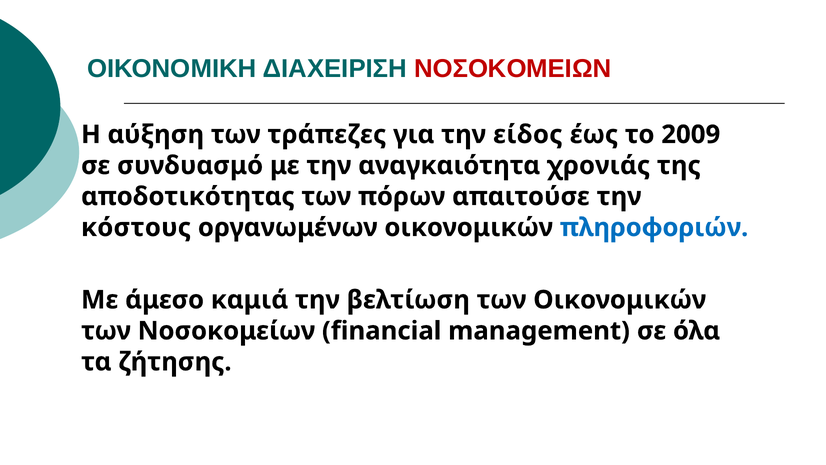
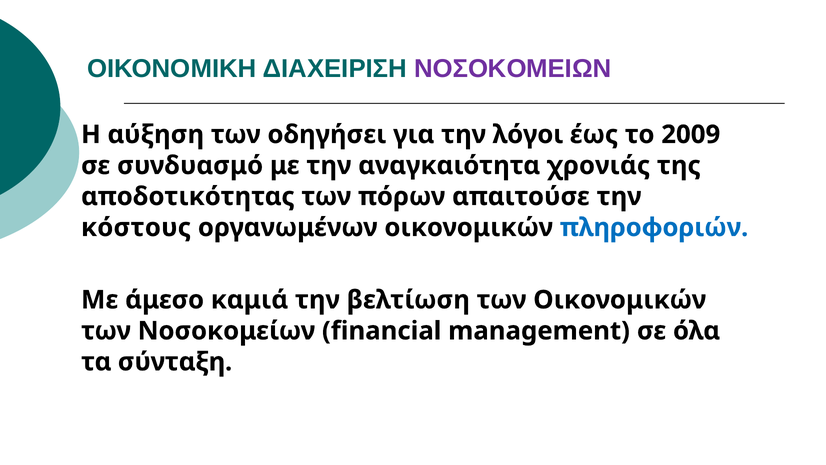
ΝΟΣΟΚΟΜΕΙΩΝ colour: red -> purple (513, 68)
τράπεζες: τράπεζες -> οδηγήσει (327, 134)
είδος: είδος -> λόγοι (528, 134)
ζήτησης: ζήτησης -> σύνταξη (175, 362)
